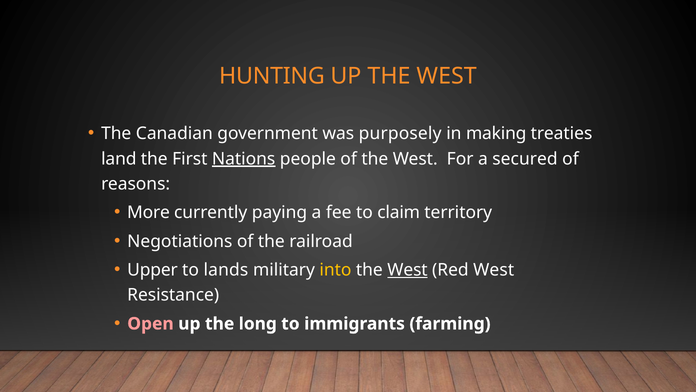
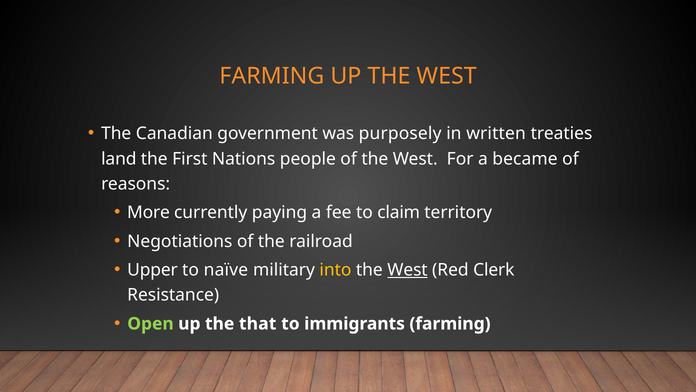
HUNTING: HUNTING -> FARMING (272, 76)
making: making -> written (496, 134)
Nations underline: present -> none (244, 159)
secured: secured -> became (525, 159)
lands: lands -> naïve (226, 270)
Red West: West -> Clerk (494, 270)
Open colour: pink -> light green (150, 323)
long: long -> that (258, 323)
